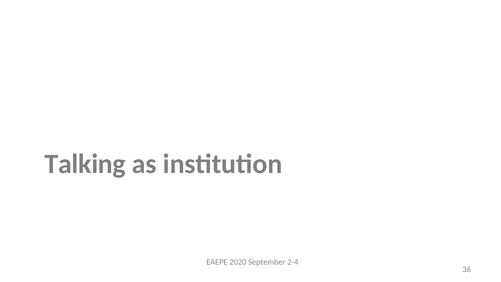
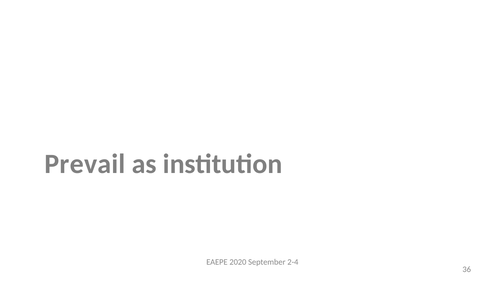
Talking: Talking -> Prevail (85, 164)
